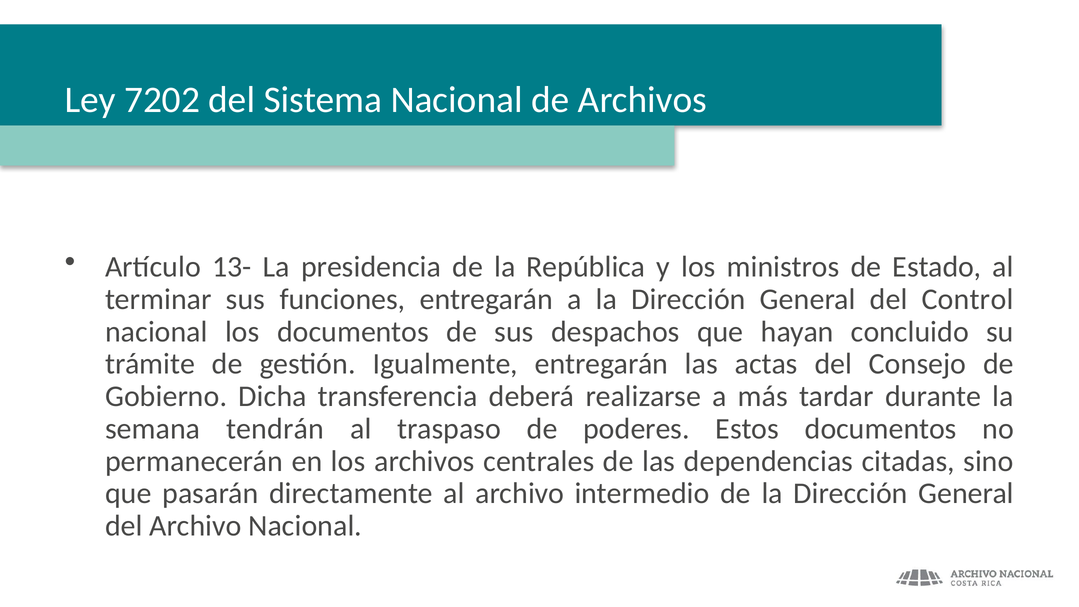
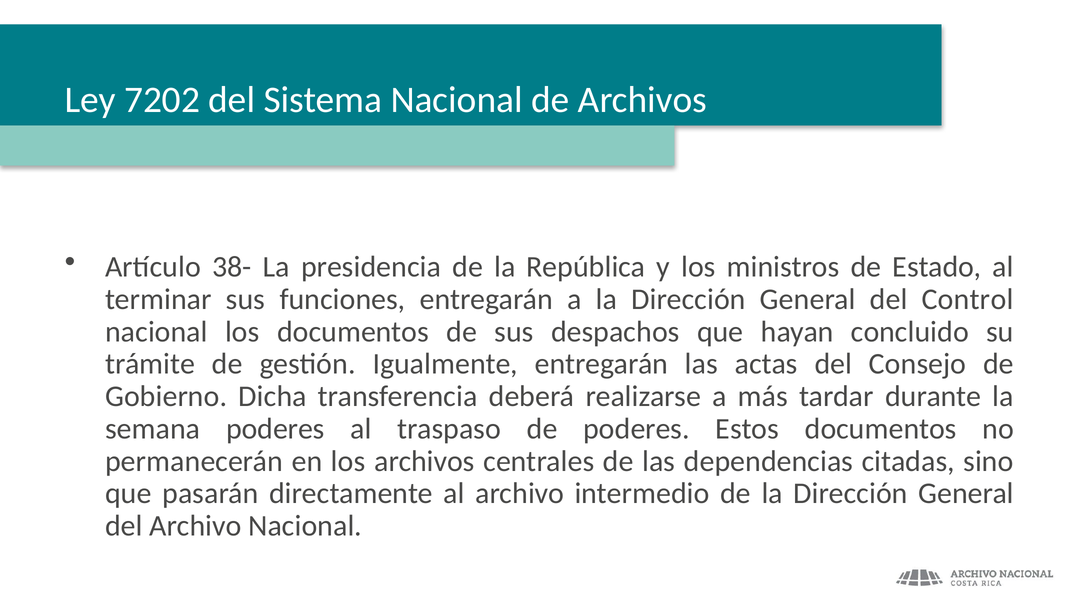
13-: 13- -> 38- (232, 267)
semana tendrán: tendrán -> poderes (275, 429)
